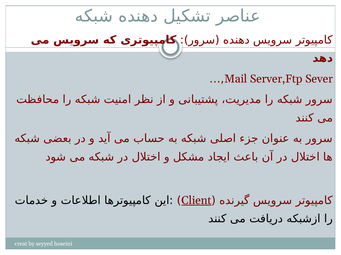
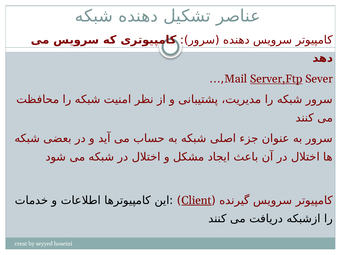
Server,Ftp underline: none -> present (276, 79)
